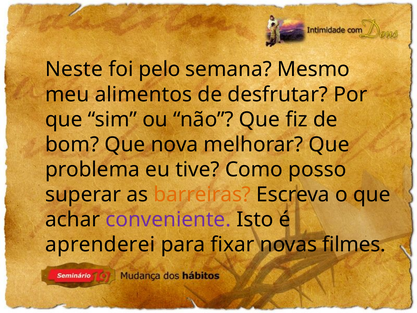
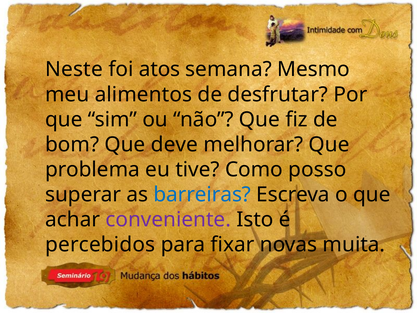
pelo: pelo -> atos (160, 69)
nova: nova -> deve (174, 144)
barreiras colour: orange -> blue (202, 194)
aprenderei: aprenderei -> percebidos (100, 245)
filmes: filmes -> muita (354, 245)
